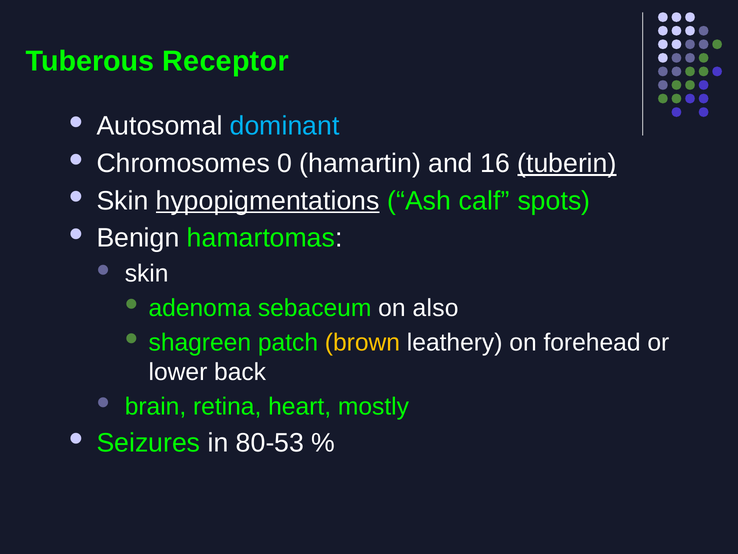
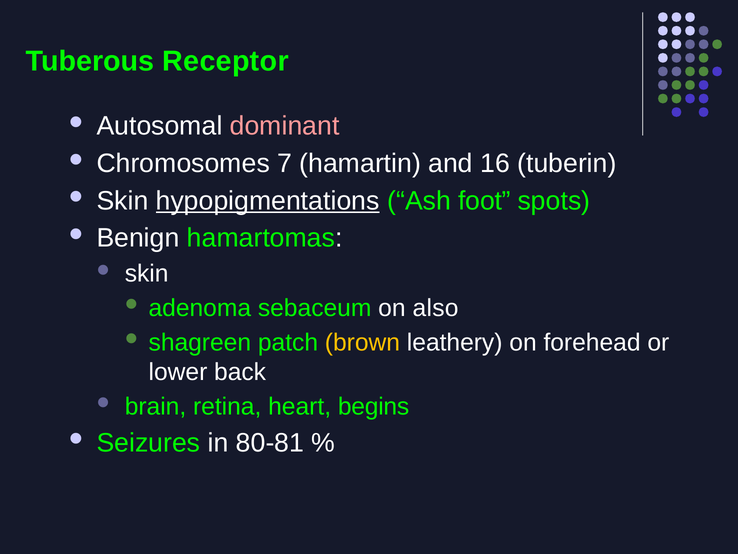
dominant colour: light blue -> pink (285, 126)
0: 0 -> 7 (285, 163)
tuberin underline: present -> none (567, 163)
calf: calf -> foot (484, 201)
mostly: mostly -> begins (374, 406)
80-53: 80-53 -> 80-81 (270, 442)
